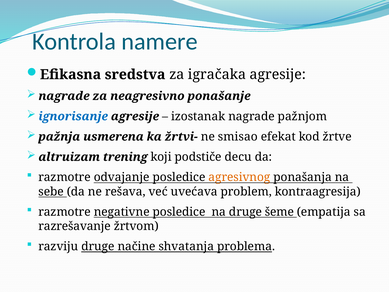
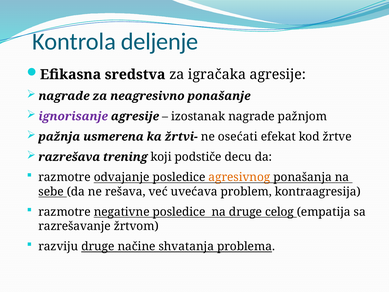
namere: namere -> deljenje (160, 42)
ignorisanje colour: blue -> purple (73, 116)
smisao: smisao -> osećati (238, 137)
altruizam: altruizam -> razrešava (69, 157)
šeme: šeme -> celog (279, 212)
